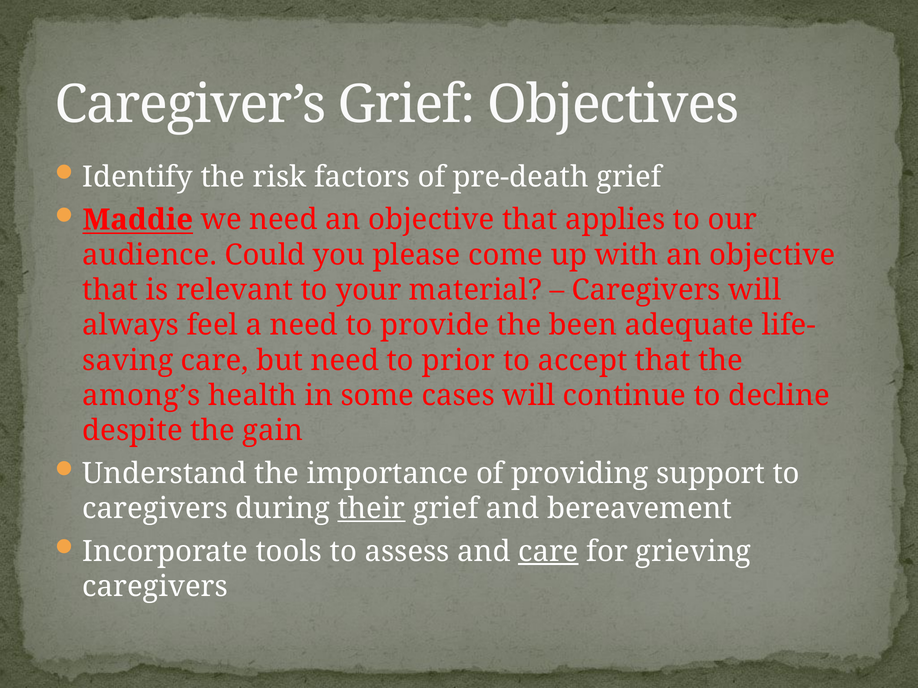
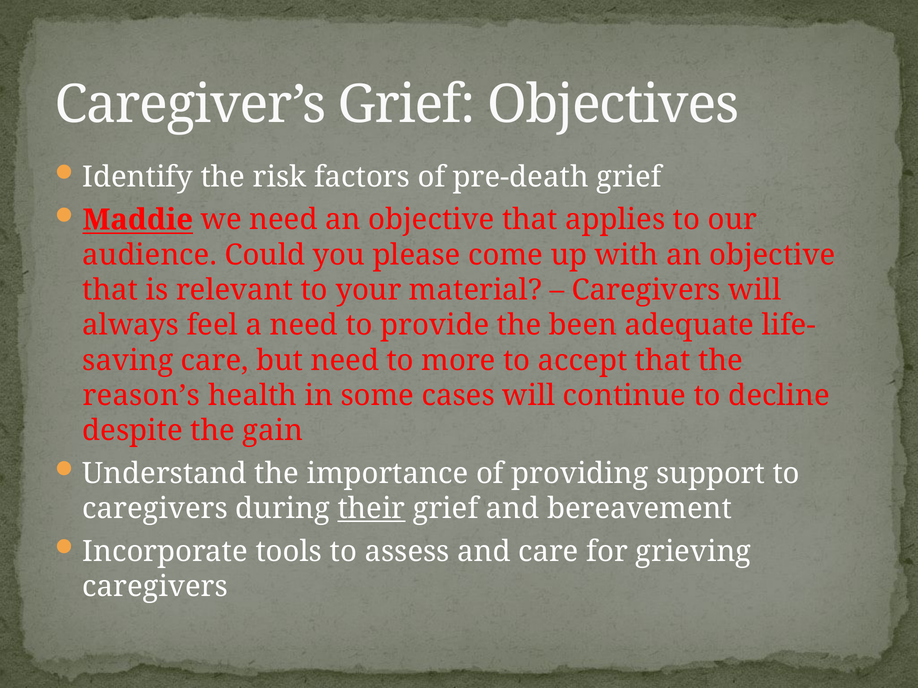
prior: prior -> more (459, 361)
among’s: among’s -> reason’s (141, 396)
care underline: present -> none (548, 552)
